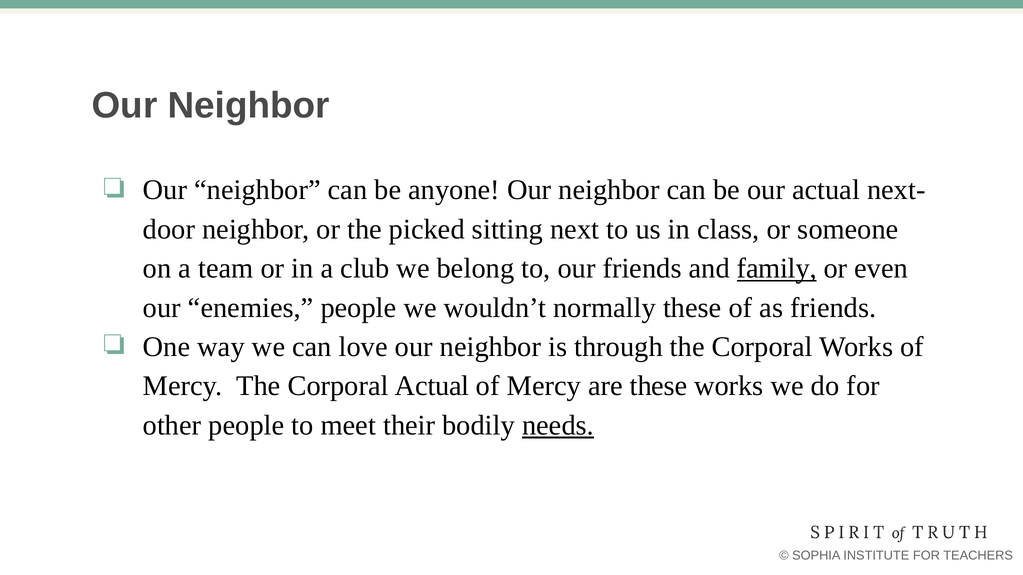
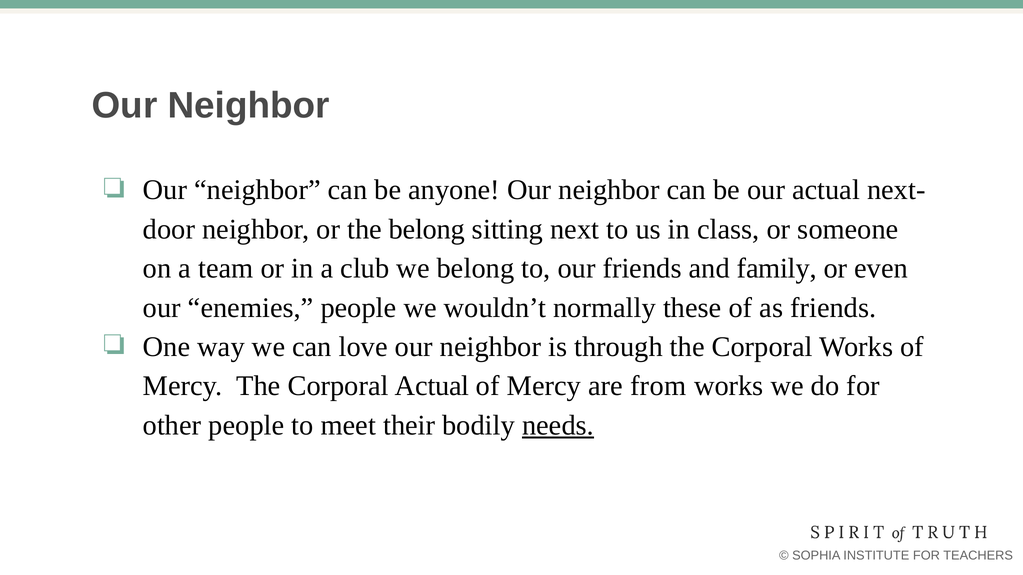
the picked: picked -> belong (427, 229)
family underline: present -> none (777, 269)
are these: these -> from (658, 386)
